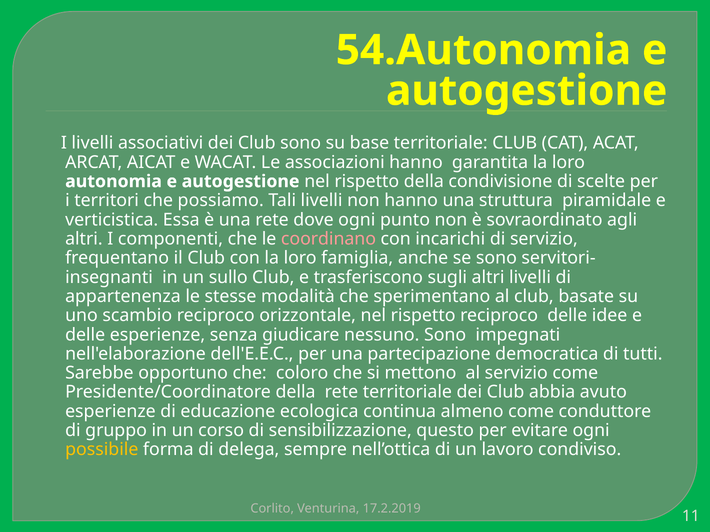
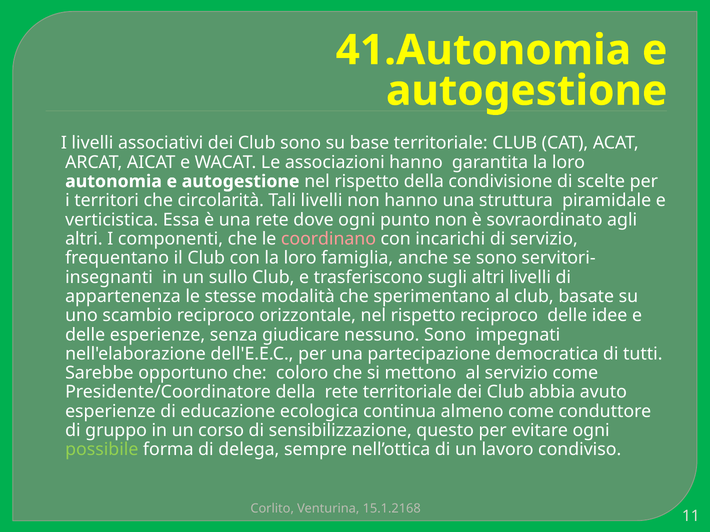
54.Autonomia: 54.Autonomia -> 41.Autonomia (483, 50)
possiamo: possiamo -> circolarità (221, 201)
possibile colour: yellow -> light green (102, 450)
17.2.2019: 17.2.2019 -> 15.1.2168 (392, 509)
